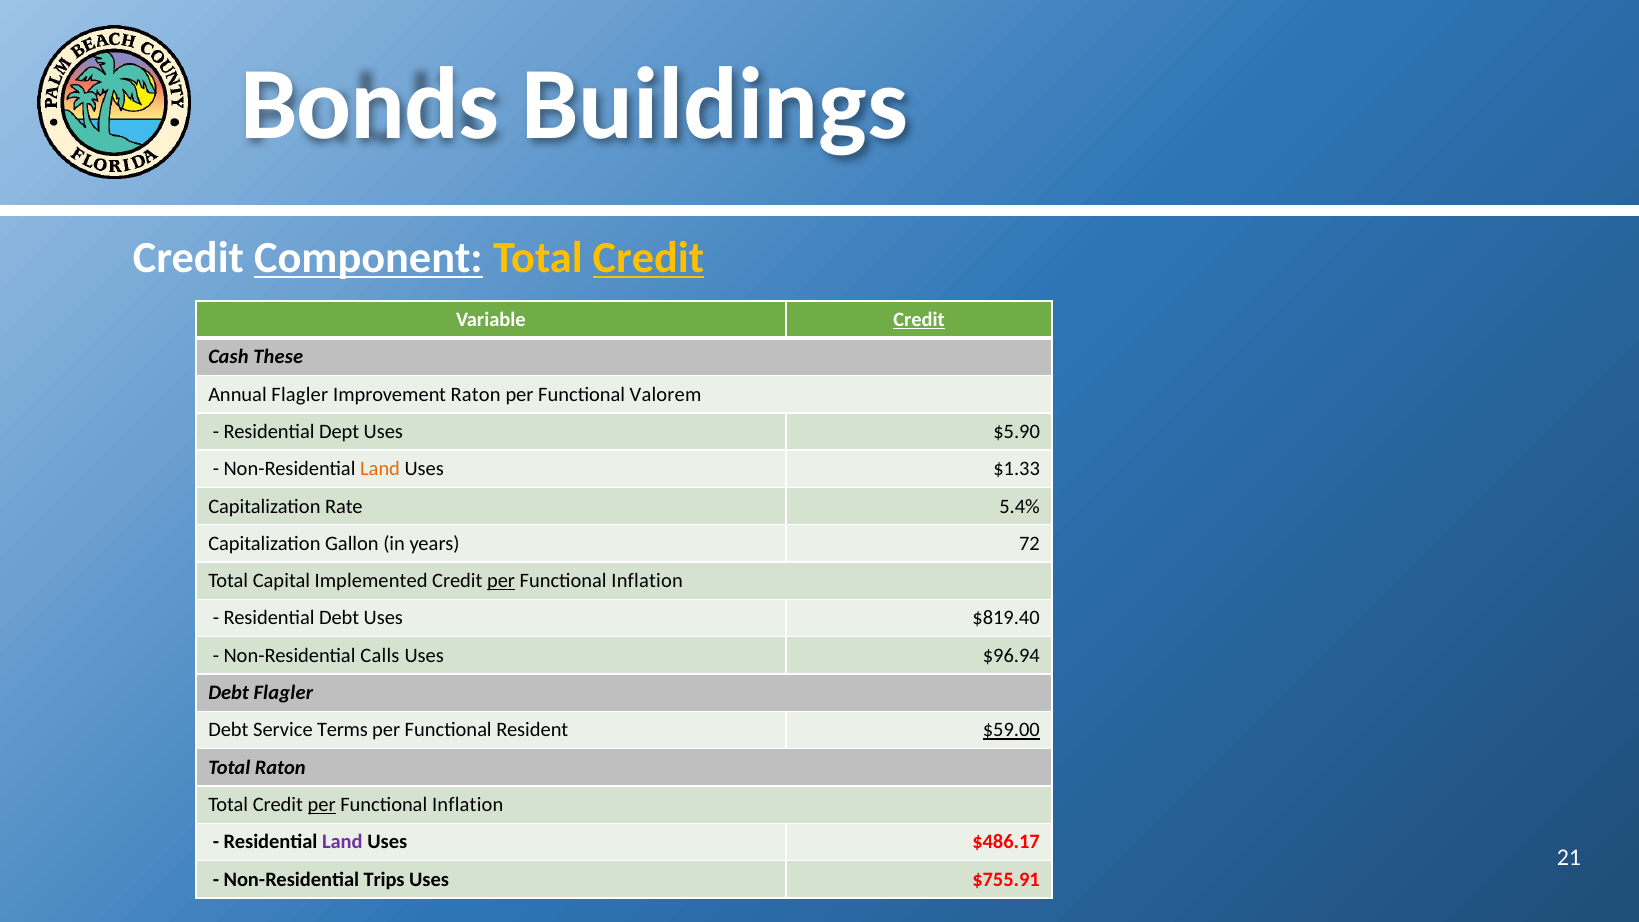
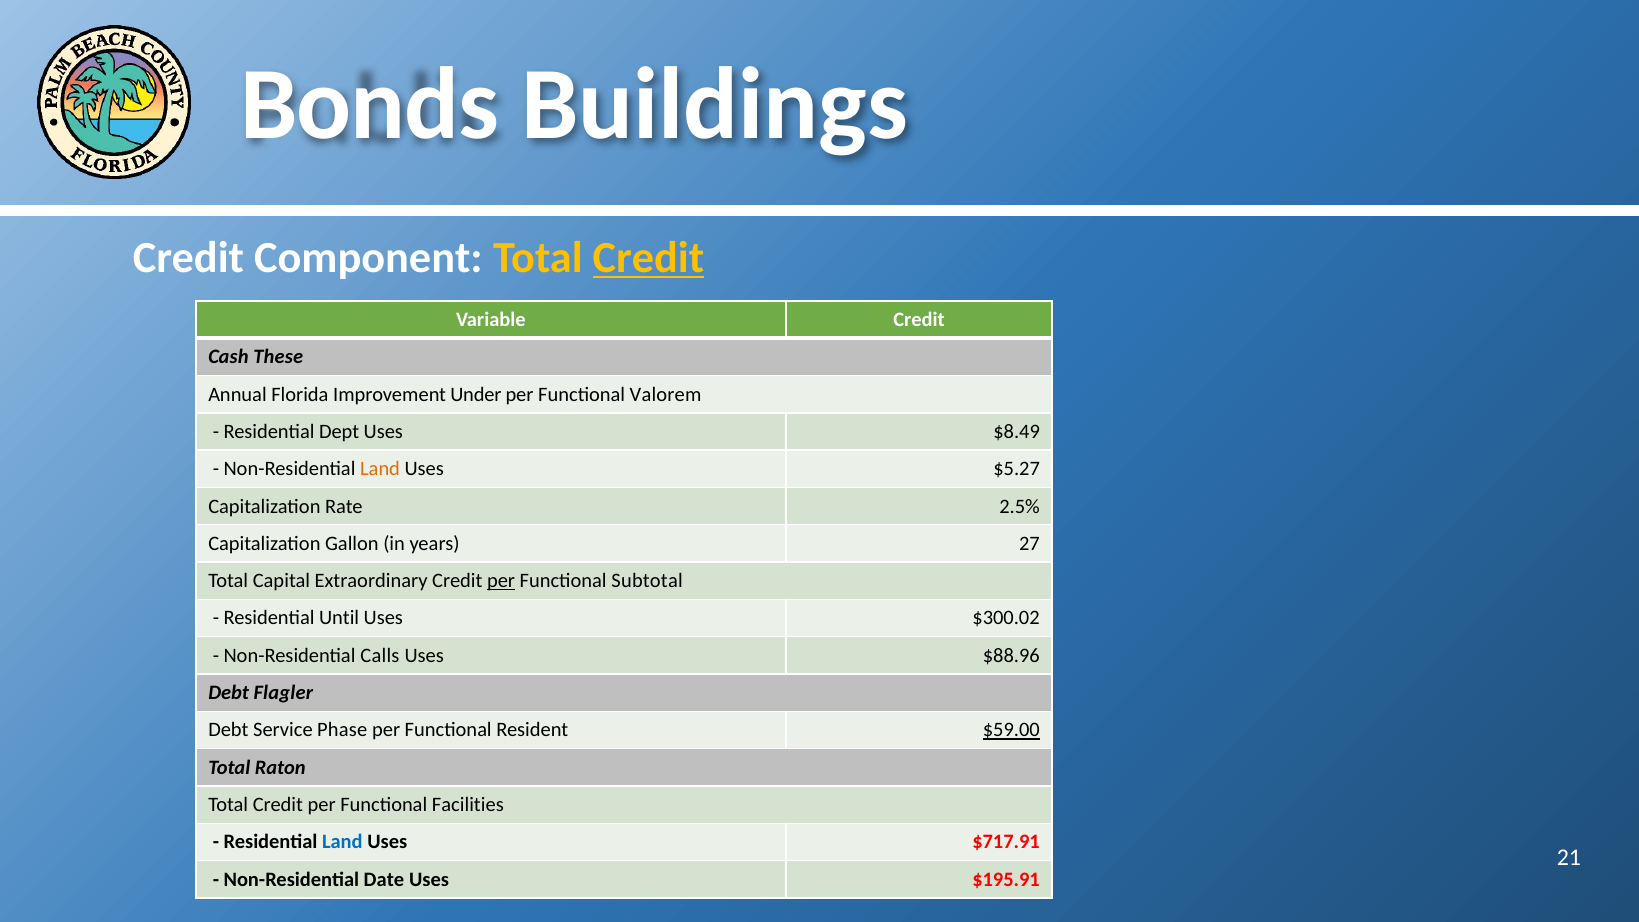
Component underline: present -> none (368, 258)
Credit underline: present -> none (919, 320)
Annual Flagler: Flagler -> Florida (300, 394)
Improvement Raton: Raton -> Under (476, 394)
$5.90: $5.90 -> $8.49 (1017, 432)
$1.33: $1.33 -> $5.27 (1017, 469)
5.4%: 5.4% -> 2.5% (1020, 506)
72: 72 -> 27 (1029, 544)
Implemented: Implemented -> Extraordinary (371, 581)
Inflation: Inflation -> Subtotal (647, 581)
Residential Debt: Debt -> Until (339, 618)
$819.40: $819.40 -> $300.02 (1006, 618)
$96.94: $96.94 -> $88.96 (1011, 655)
Terms: Terms -> Phase (342, 730)
per underline: present -> none (322, 805)
Inflation: Inflation -> Facilities (468, 805)
Land colour: purple -> blue (342, 842)
$486.17: $486.17 -> $717.91 (1006, 842)
Trips: Trips -> Date (384, 879)
$755.91: $755.91 -> $195.91 (1006, 879)
